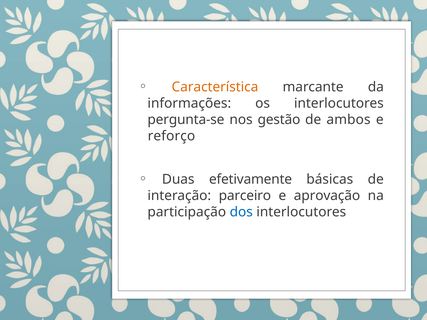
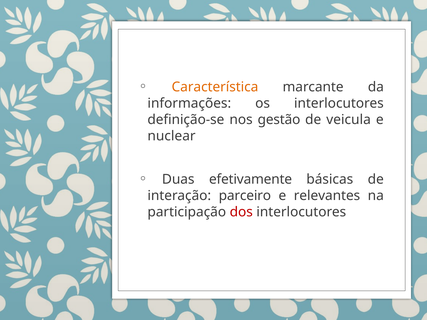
pergunta-se: pergunta-se -> definição-se (186, 120)
ambos: ambos -> veicula (349, 120)
reforço: reforço -> nuclear (172, 136)
aprovação: aprovação -> relevantes (327, 196)
dos colour: blue -> red (241, 212)
